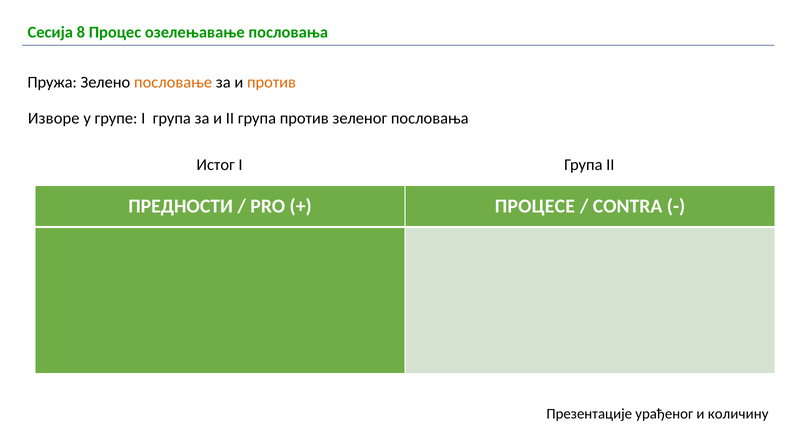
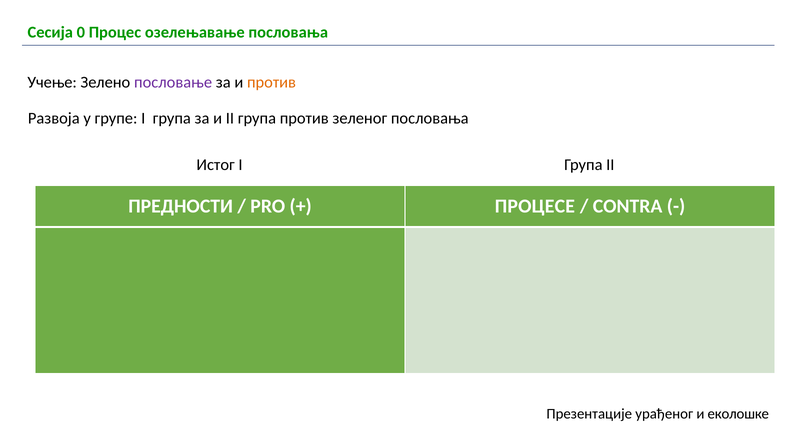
8: 8 -> 0 (81, 33)
Пружа: Пружа -> Учење (52, 82)
пословање colour: orange -> purple (173, 82)
Изворе: Изворе -> Развоја (54, 119)
количину: количину -> еколошке (738, 414)
